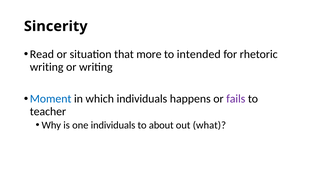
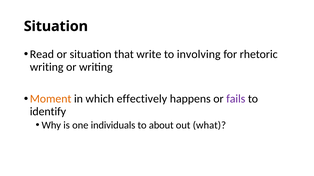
Sincerity: Sincerity -> Situation (56, 26)
more: more -> write (149, 54)
intended: intended -> involving (199, 54)
Moment colour: blue -> orange (51, 99)
which individuals: individuals -> effectively (142, 99)
teacher: teacher -> identify (48, 112)
